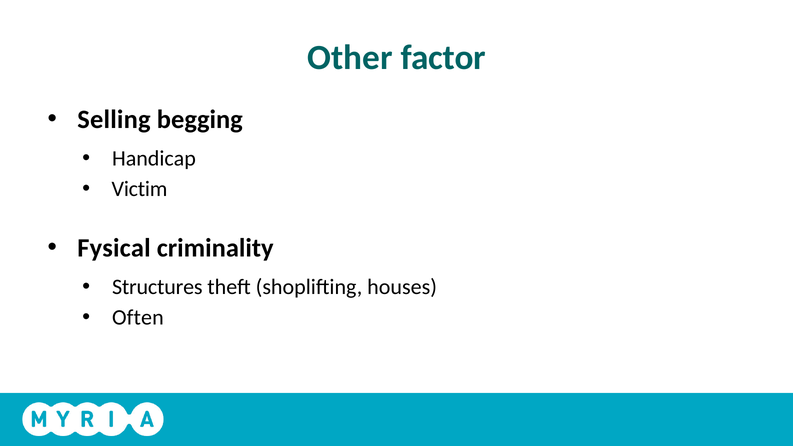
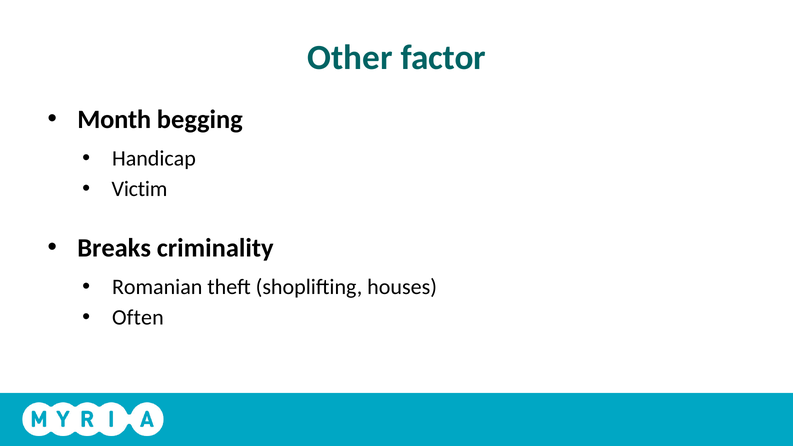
Selling: Selling -> Month (114, 120)
Fysical: Fysical -> Breaks (114, 248)
Structures: Structures -> Romanian (157, 287)
